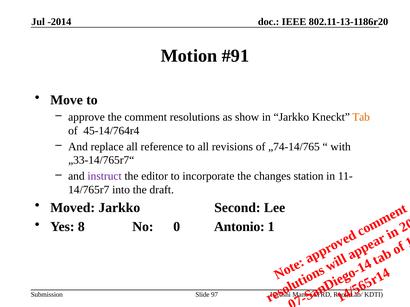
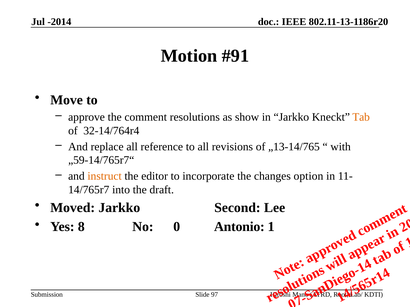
45-14/764r4: 45-14/764r4 -> 32-14/764r4 (111, 131)
„74-14/765: „74-14/765 -> „13-14/765 (294, 147)
„33-14/765r7“: „33-14/765r7“ -> „59-14/765r7“ (101, 160)
instruct colour: purple -> orange (105, 176)
station: station -> option (308, 176)
